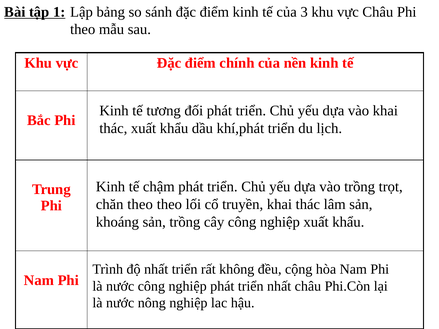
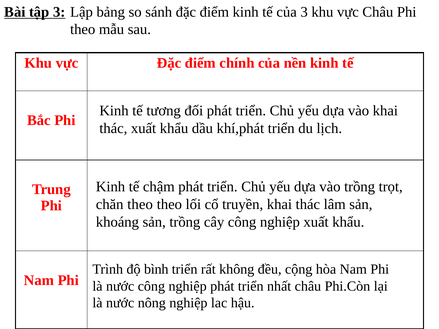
tập 1: 1 -> 3 (59, 12)
độ nhất: nhất -> bình (156, 270)
